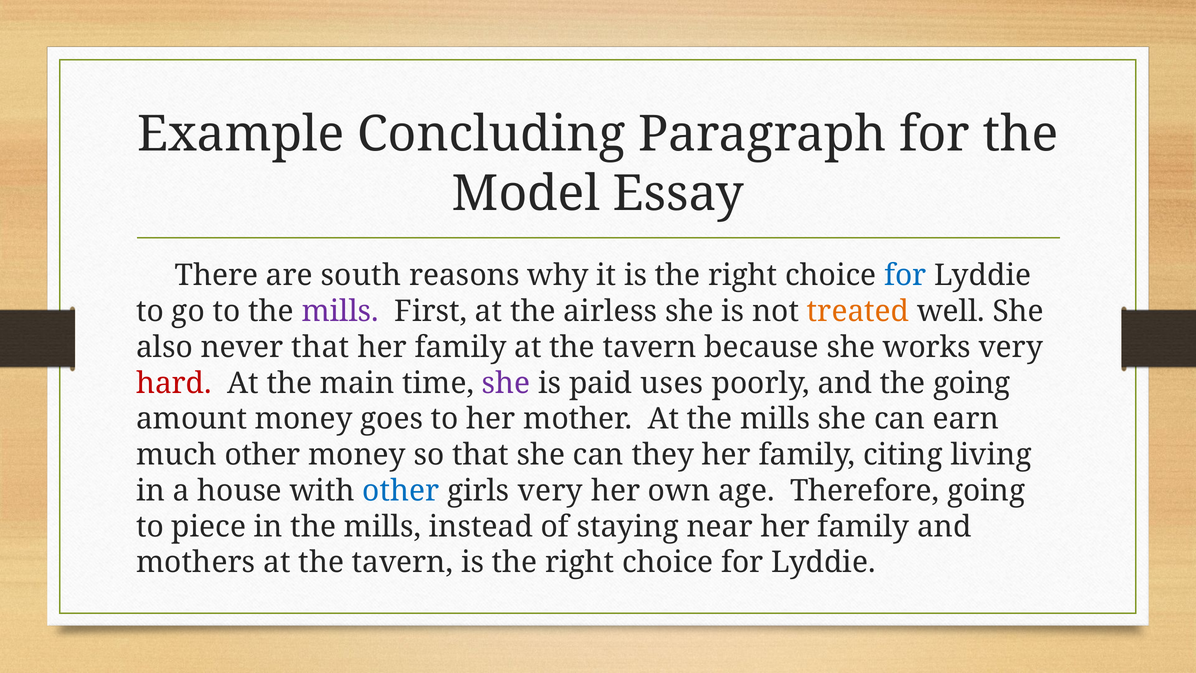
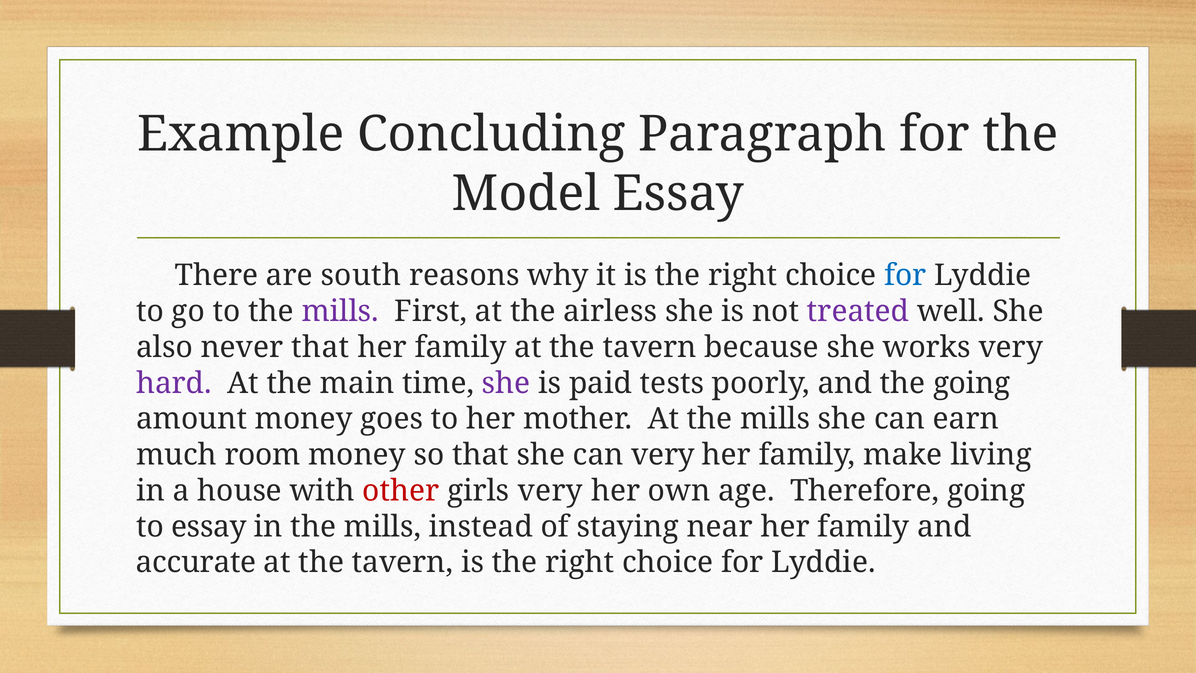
treated colour: orange -> purple (858, 311)
hard colour: red -> purple (174, 383)
uses: uses -> tests (672, 383)
much other: other -> room (263, 455)
can they: they -> very (663, 455)
citing: citing -> make (903, 455)
other colour: blue -> red (401, 491)
to piece: piece -> essay (209, 527)
mothers: mothers -> accurate (196, 562)
